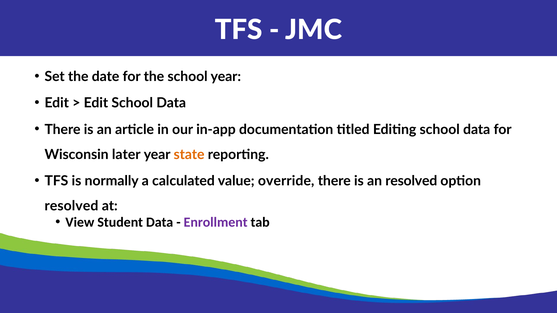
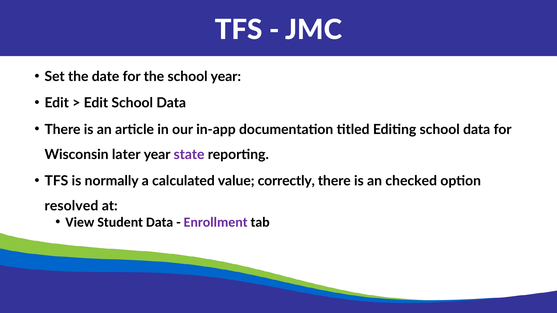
state colour: orange -> purple (189, 155)
override: override -> correctly (286, 181)
an resolved: resolved -> checked (411, 181)
